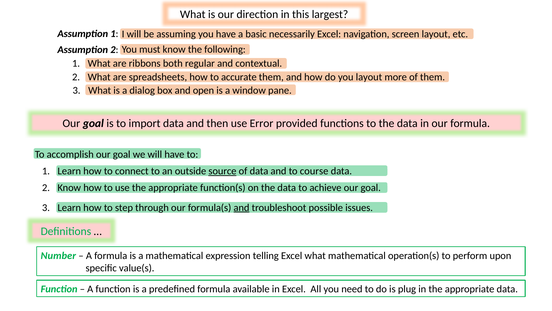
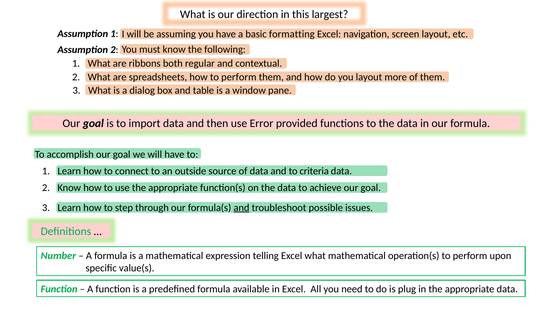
necessarily: necessarily -> formatting (292, 34)
how to accurate: accurate -> perform (239, 77)
open: open -> table (203, 90)
source underline: present -> none (222, 171)
course: course -> criteria (314, 171)
